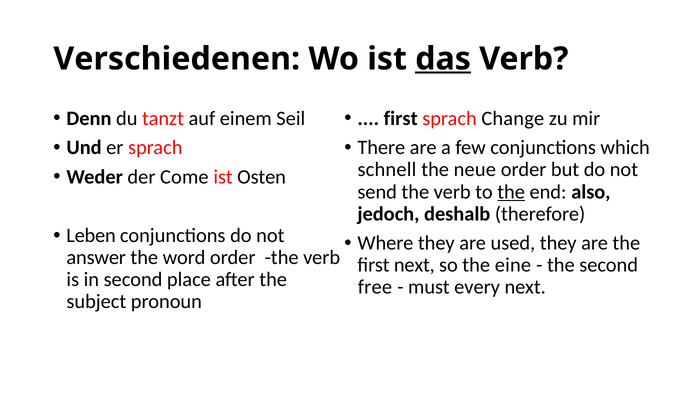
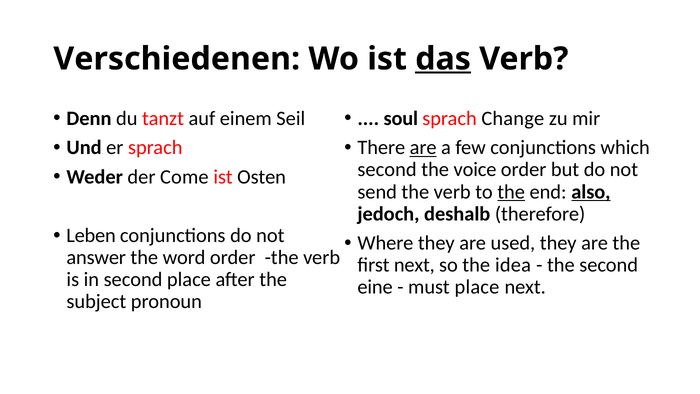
first: first -> soul (401, 118)
are underline: none -> present (423, 148)
schnell: schnell -> second (387, 170)
neue: neue -> voice (475, 170)
also underline: none -> present (591, 192)
eine: eine -> idea (513, 265)
free: free -> eine (375, 287)
must every: every -> place (477, 287)
